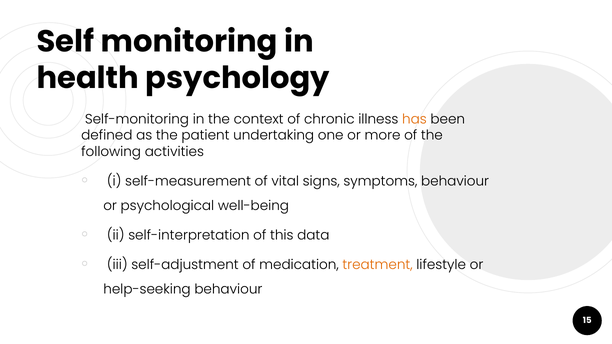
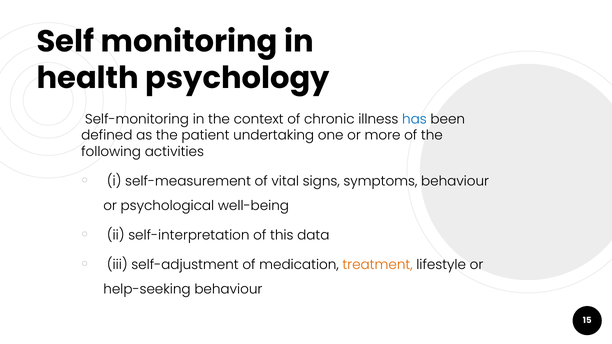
has colour: orange -> blue (414, 119)
